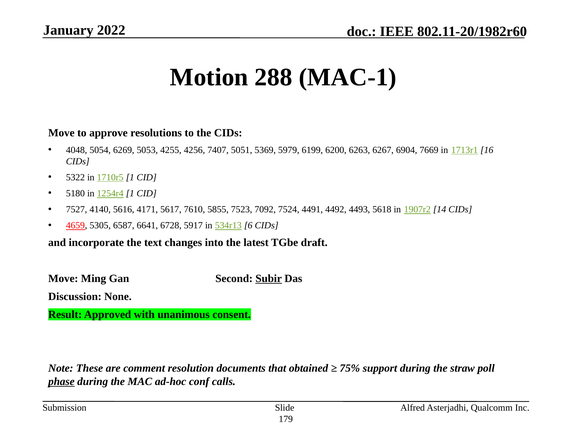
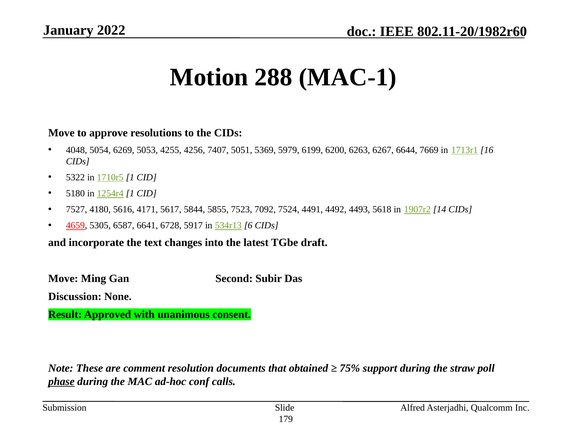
6904: 6904 -> 6644 (407, 150)
4140: 4140 -> 4180 (100, 210)
7610: 7610 -> 5844 (194, 210)
Subir underline: present -> none (269, 279)
